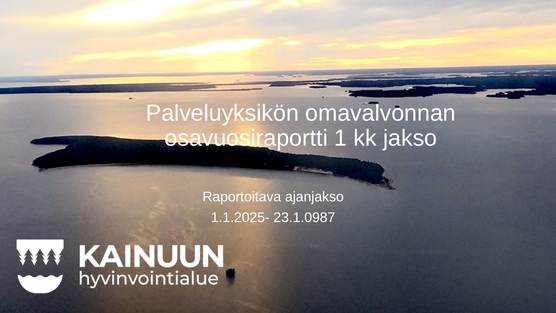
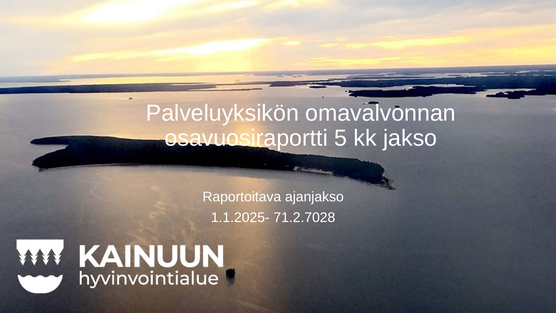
1: 1 -> 5 (341, 138)
23.1.0987: 23.1.0987 -> 71.2.7028 (304, 218)
